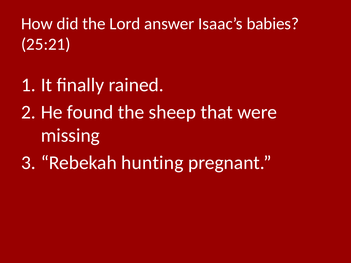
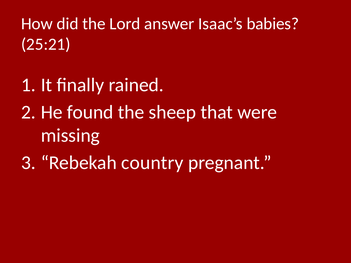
hunting: hunting -> country (152, 163)
